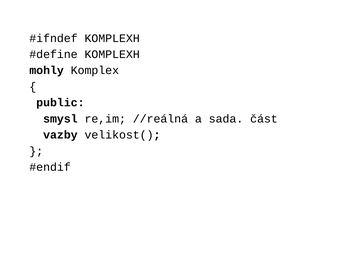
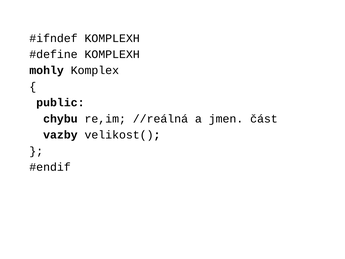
smysl: smysl -> chybu (60, 119)
sada: sada -> jmen (226, 119)
